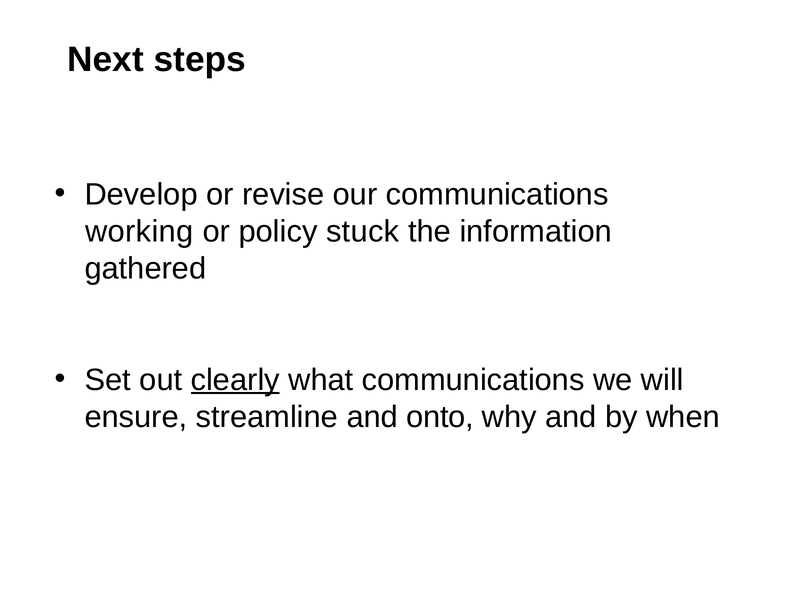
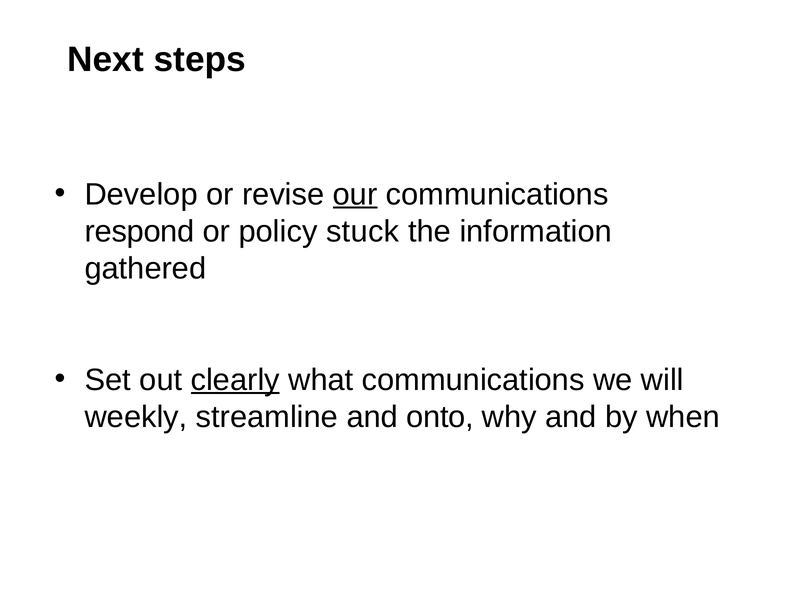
our underline: none -> present (355, 194)
working: working -> respond (140, 231)
ensure: ensure -> weekly (136, 417)
